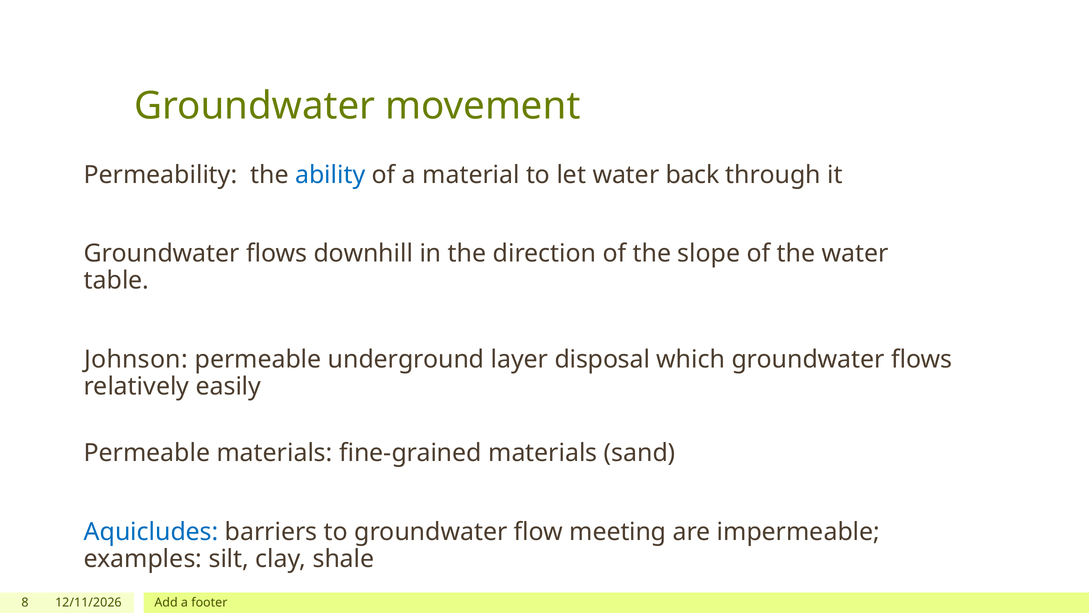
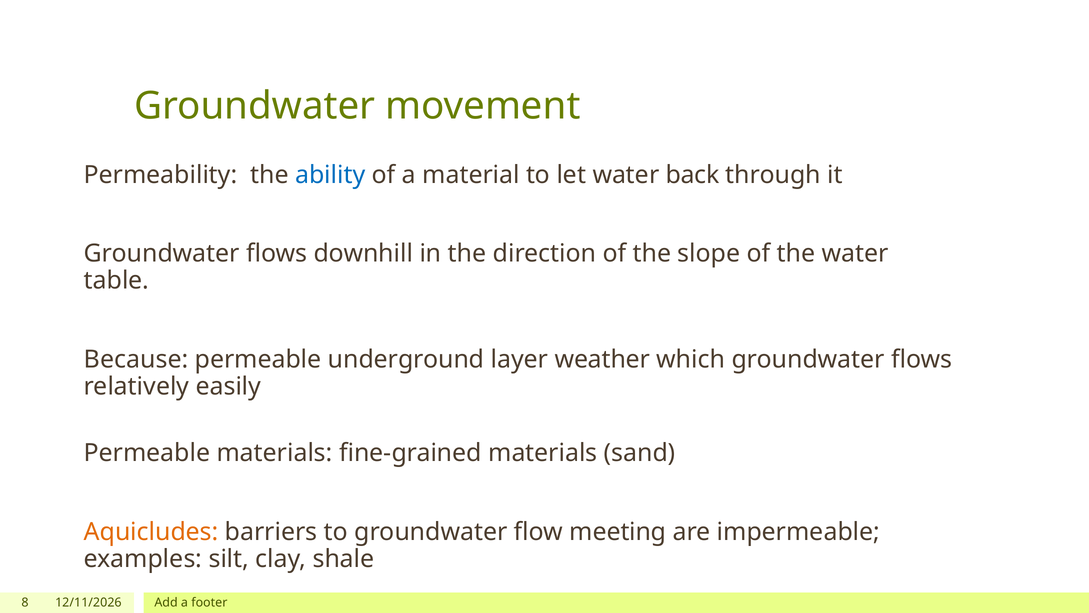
Johnson: Johnson -> Because (136, 359)
disposal: disposal -> weather (602, 359)
Aquicludes colour: blue -> orange (151, 531)
